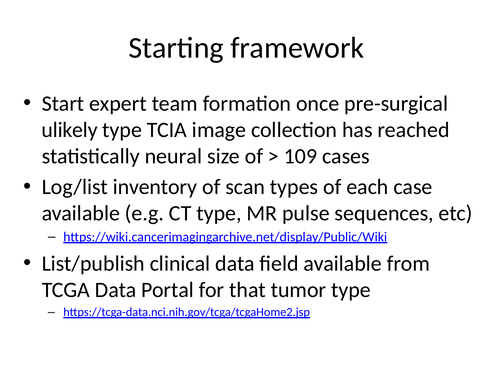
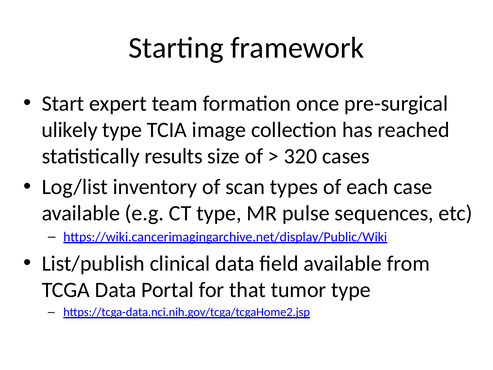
neural: neural -> results (174, 156)
109: 109 -> 320 (301, 156)
